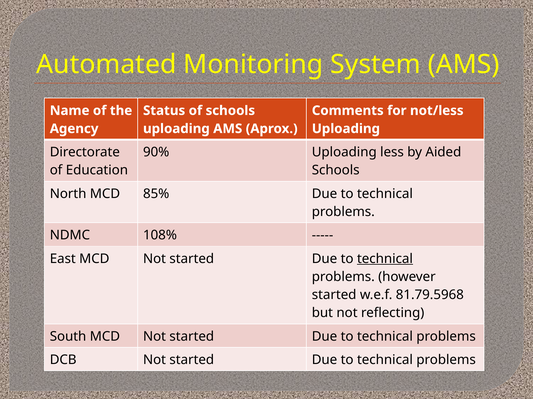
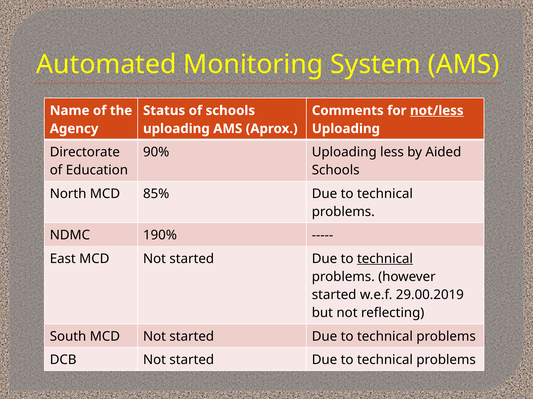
not/less underline: none -> present (437, 111)
108%: 108% -> 190% (160, 236)
81.79.5968: 81.79.5968 -> 29.00.2019 (430, 295)
